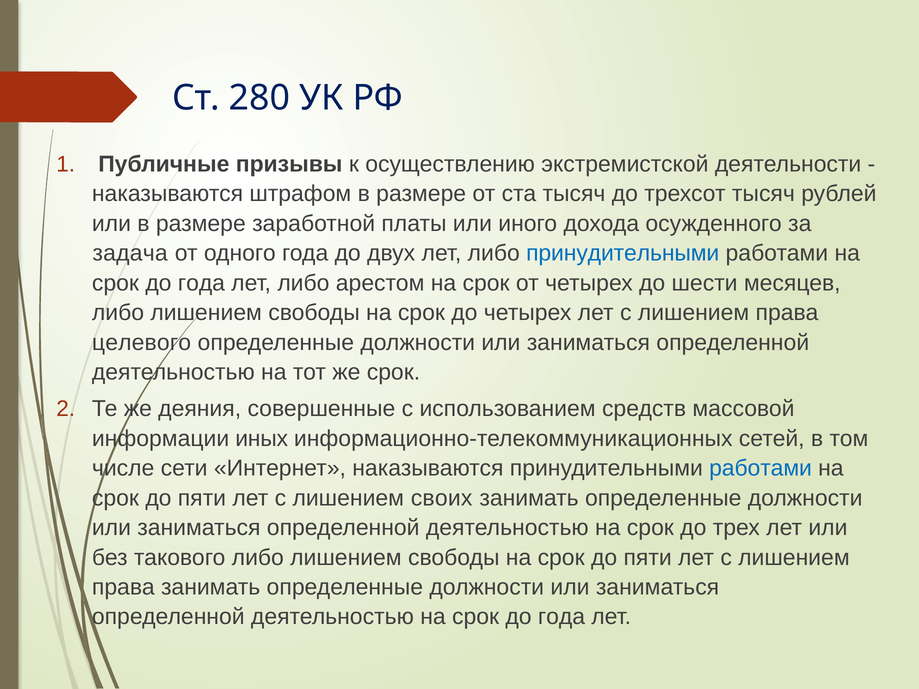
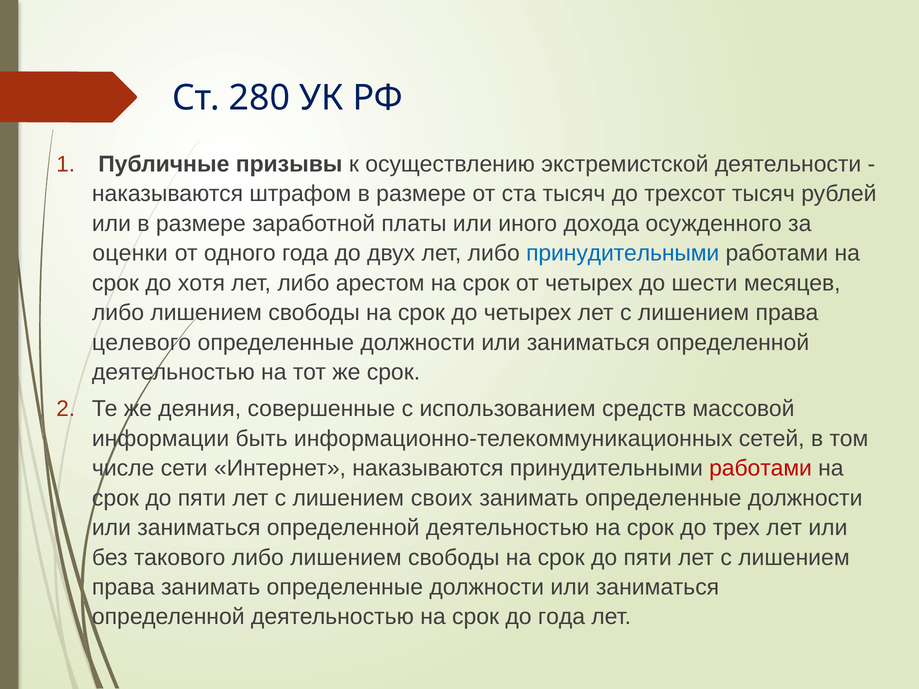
задача: задача -> оценки (130, 253)
года: года -> хотя (201, 283)
иных: иных -> быть (262, 439)
работами colour: blue -> red (761, 468)
